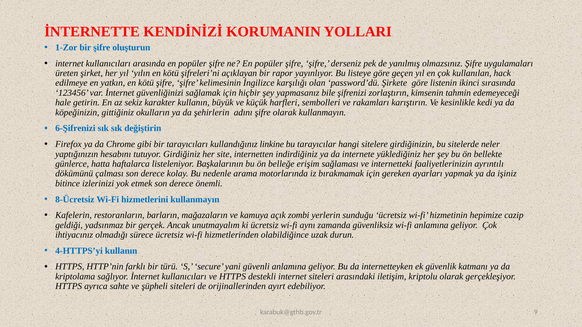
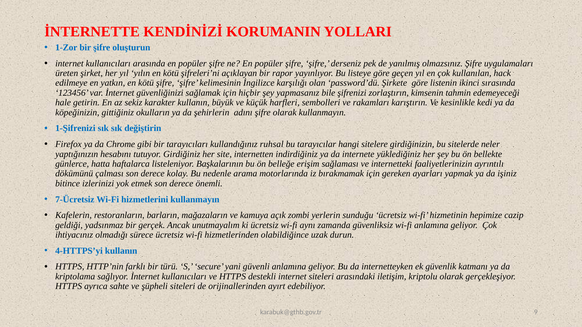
6-Şifrenizi: 6-Şifrenizi -> 1-Şifrenizi (75, 128)
linkine: linkine -> ruhsal (272, 144)
8-Ücretsiz: 8-Ücretsiz -> 7-Ücretsiz (75, 200)
